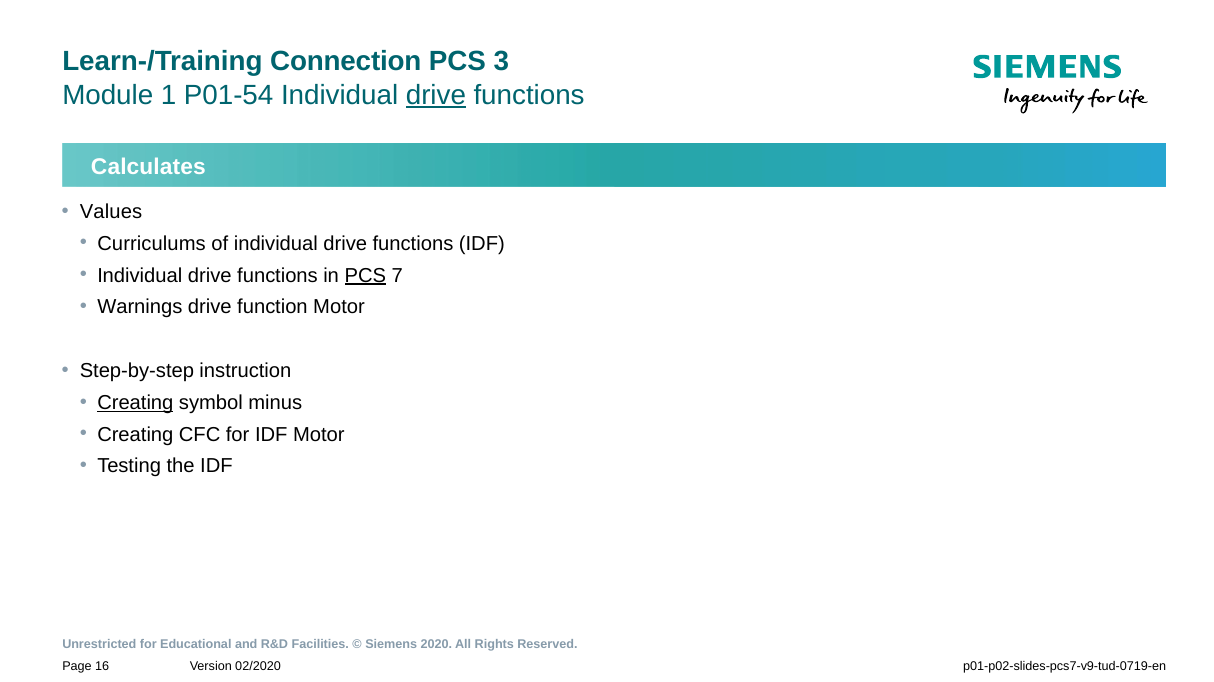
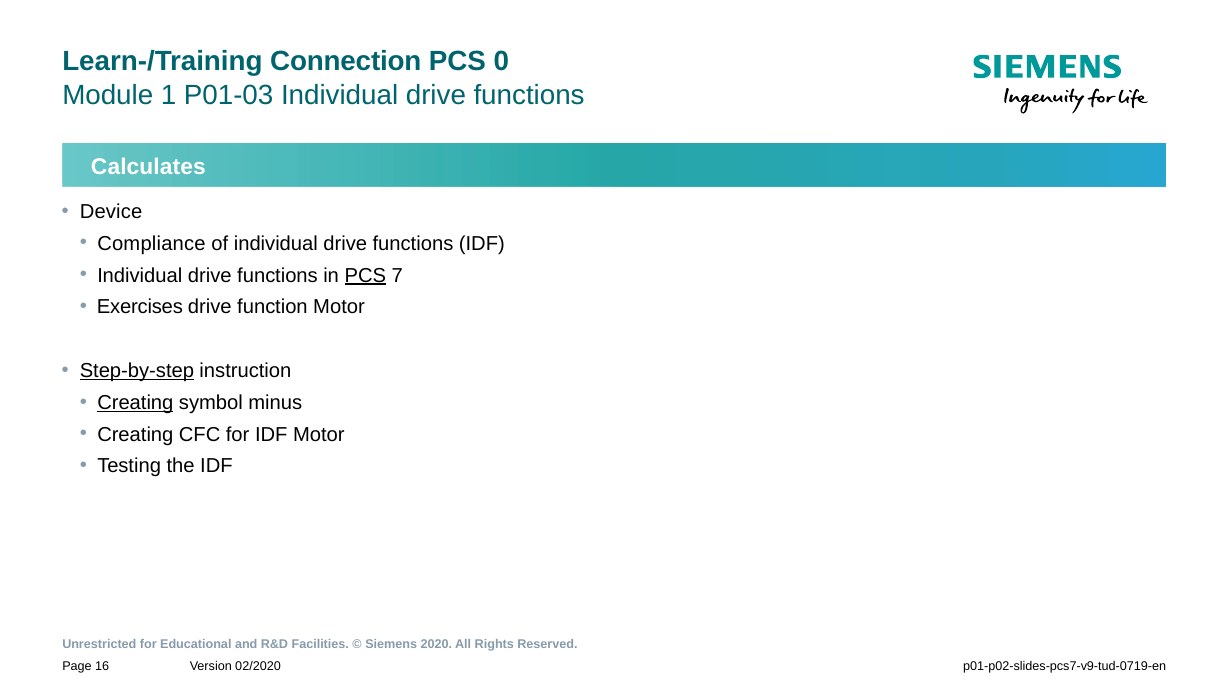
3: 3 -> 0 (501, 62)
P01-54: P01-54 -> P01-03 (229, 95)
drive underline: present -> none (436, 95)
Values: Values -> Device (111, 212)
Curriculums: Curriculums -> Compliance (151, 244)
Warnings: Warnings -> Exercises (140, 307)
Step-by-step underline: none -> present (137, 371)
